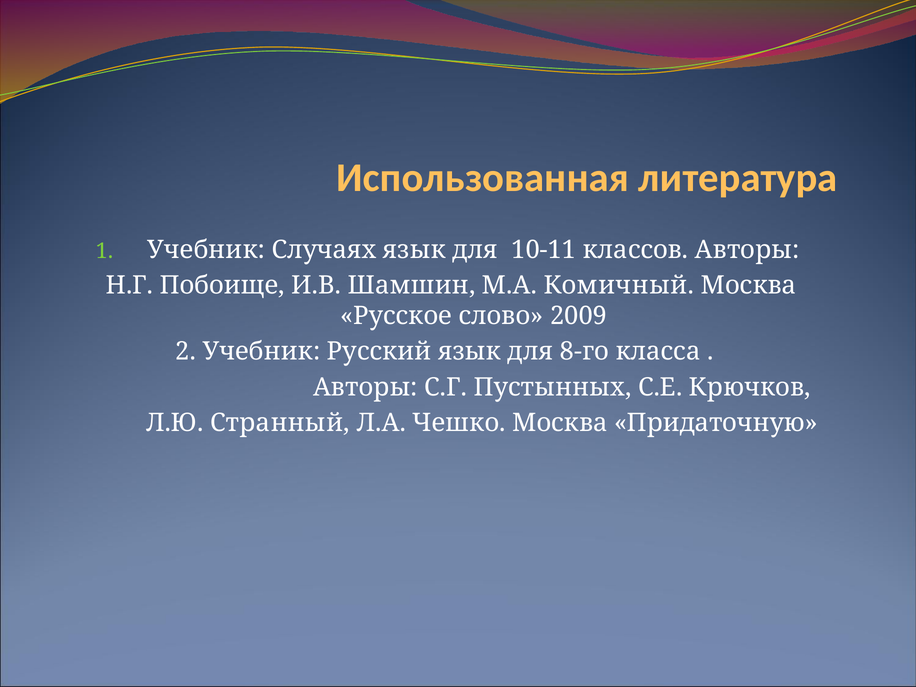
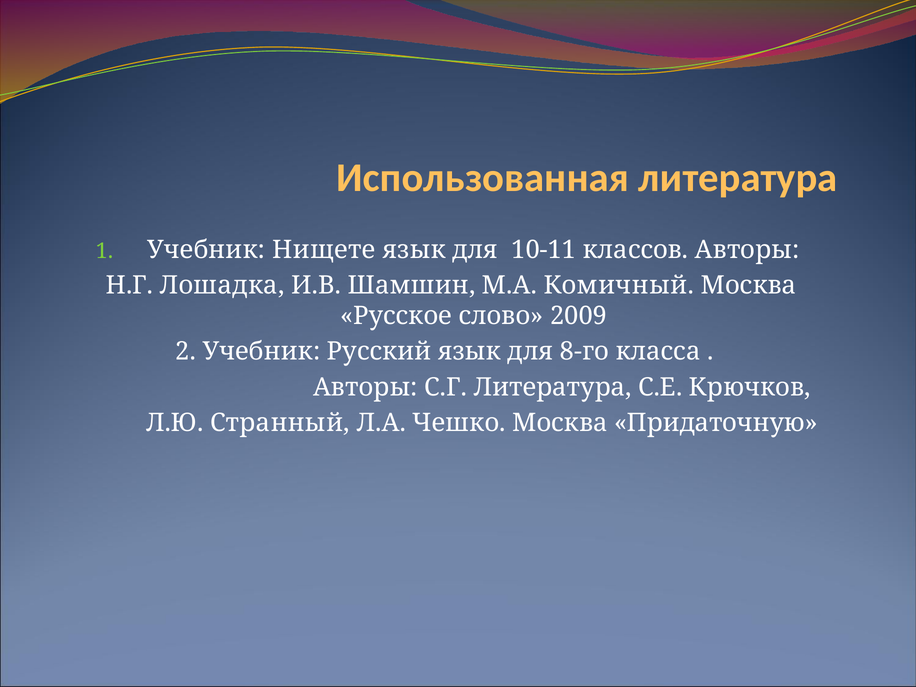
Случаях: Случаях -> Нищете (324, 250)
Побоище: Побоище -> Лошадка (222, 285)
С.Г Пустынных: Пустынных -> Литература (553, 387)
